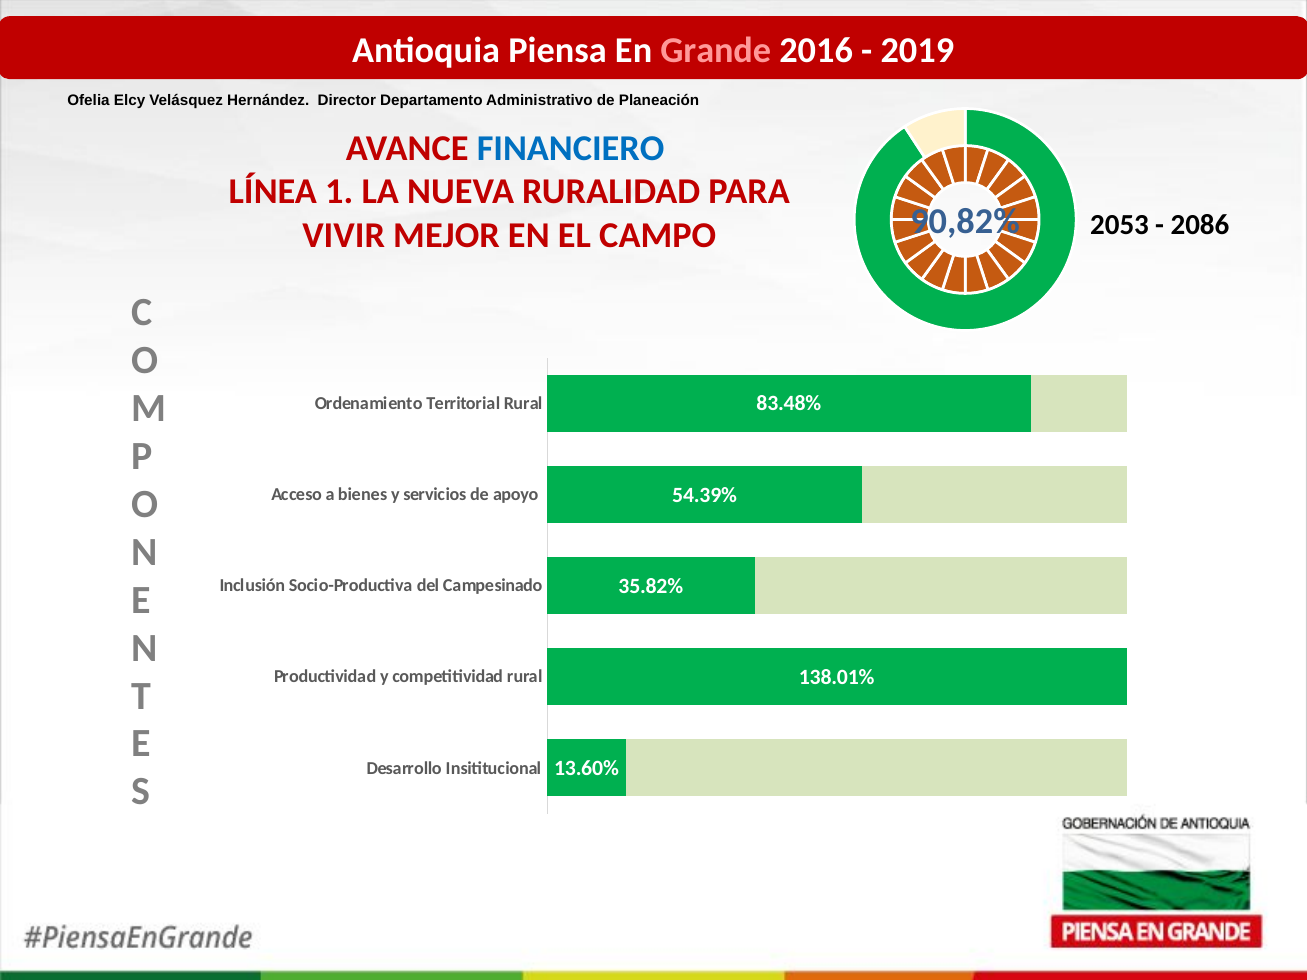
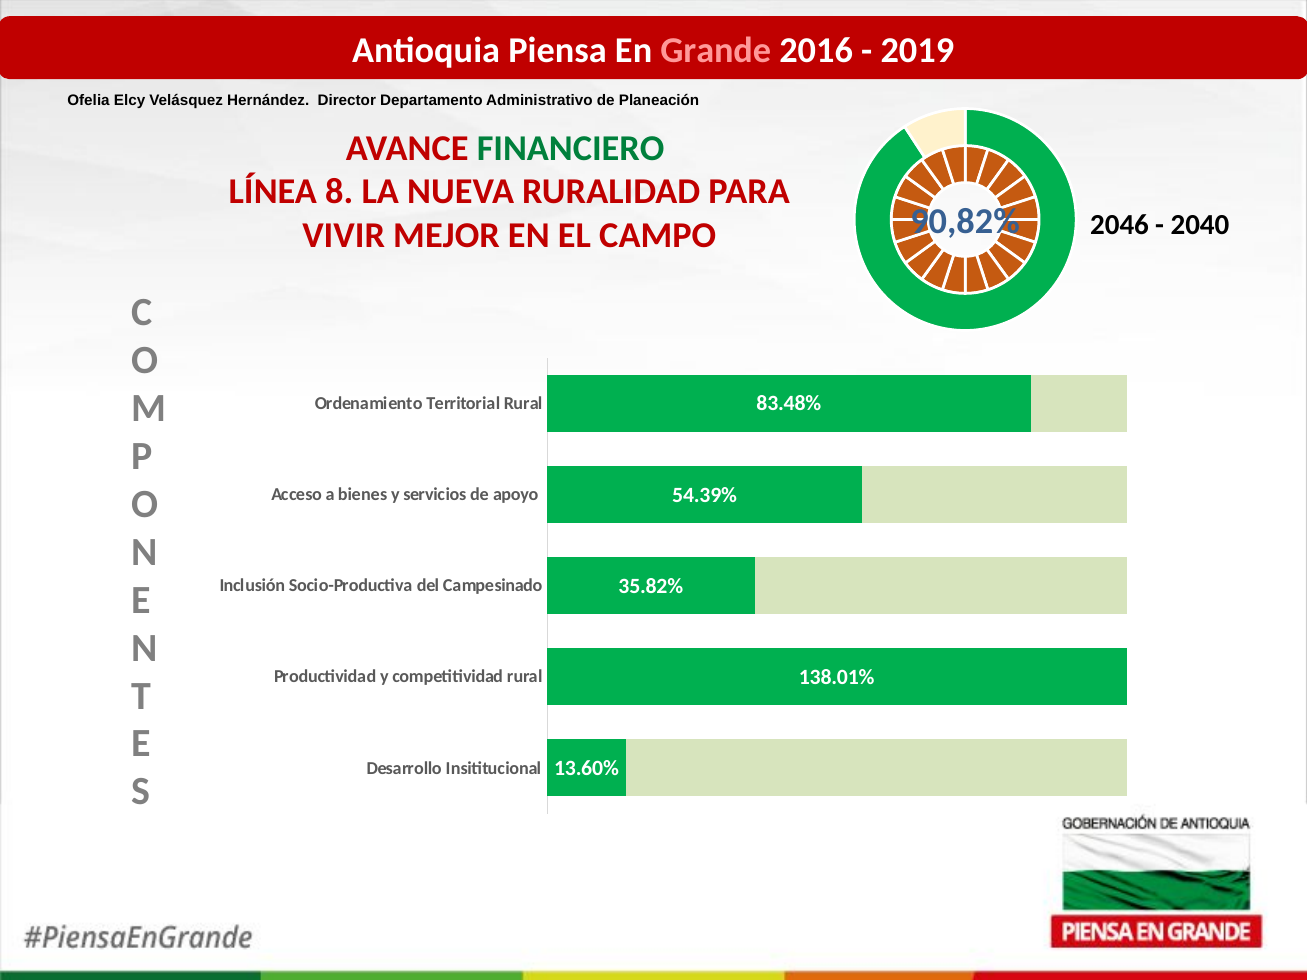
FINANCIERO colour: blue -> green (571, 148)
1: 1 -> 8 (339, 192)
2053: 2053 -> 2046 (1120, 224)
2086: 2086 -> 2040 (1200, 224)
